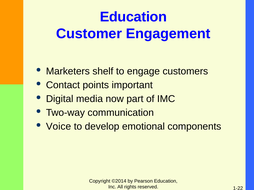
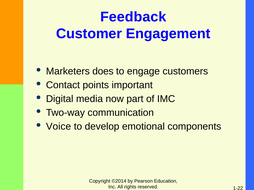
Education: Education -> Feedback (133, 17)
shelf: shelf -> does (103, 71)
